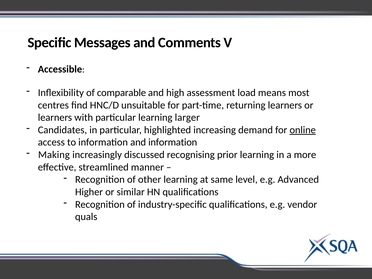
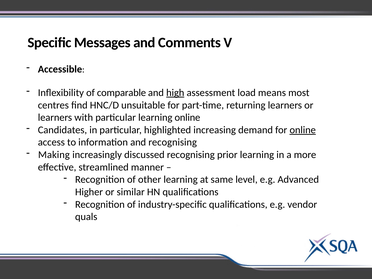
high underline: none -> present (175, 93)
learning larger: larger -> online (187, 118)
and information: information -> recognising (173, 142)
